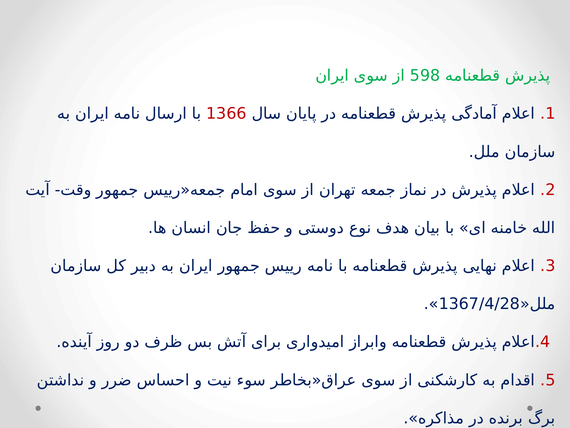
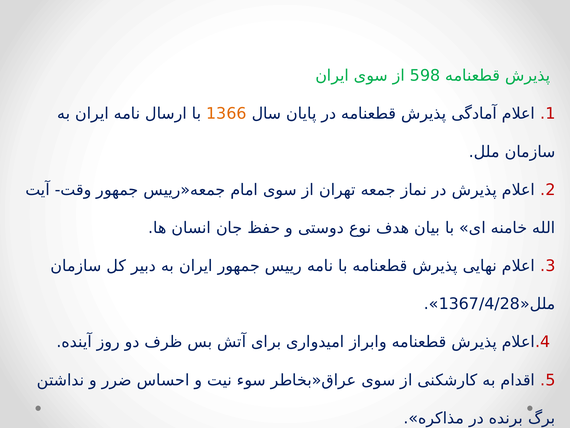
1366 colour: red -> orange (226, 114)
